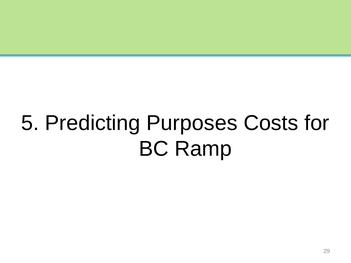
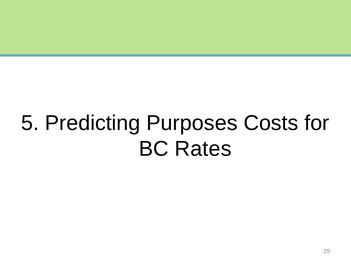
Ramp: Ramp -> Rates (203, 149)
